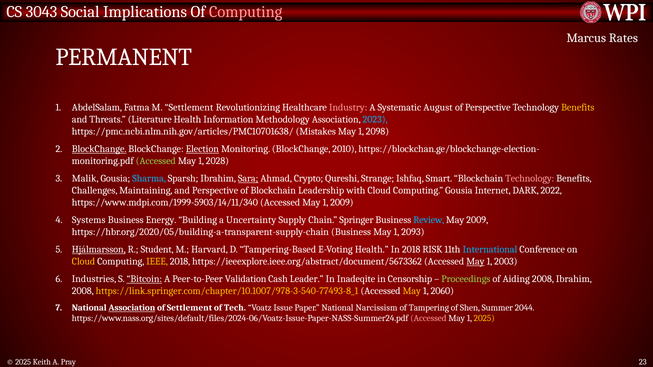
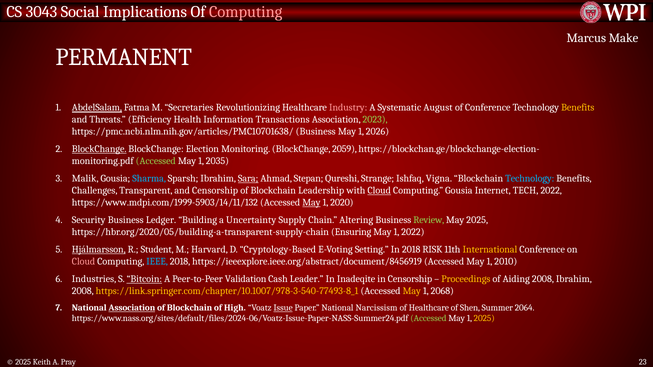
Rates: Rates -> Make (624, 38)
AbdelSalam underline: none -> present (97, 108)
M Settlement: Settlement -> Secretaries (189, 108)
of Perspective: Perspective -> Conference (488, 108)
Literature: Literature -> Efficiency (150, 120)
Methodology: Methodology -> Transactions (283, 120)
2023 colour: light blue -> light green (375, 120)
https://pmc.ncbi.nlm.nih.gov/articles/PMC10701638/ Mistakes: Mistakes -> Business (316, 132)
2098: 2098 -> 2026 (377, 132)
Election underline: present -> none (202, 149)
2010: 2010 -> 2059 (345, 149)
2028: 2028 -> 2035 (217, 161)
Crypto: Crypto -> Stepan (309, 179)
Smart: Smart -> Vigna (439, 179)
Technology colour: pink -> light blue (530, 179)
Maintaining: Maintaining -> Transparent (146, 191)
and Perspective: Perspective -> Censorship (215, 191)
Cloud underline: none -> present (379, 191)
DARK: DARK -> TECH (526, 191)
https://www.mdpi.com/1999-5903/14/11/340: https://www.mdpi.com/1999-5903/14/11/340 -> https://www.mdpi.com/1999-5903/14/11/132 (165, 203)
May underline: none -> present (311, 203)
1 2009: 2009 -> 2020 (342, 203)
Systems: Systems -> Security (89, 220)
Energy: Energy -> Ledger (161, 220)
Springer: Springer -> Altering (356, 220)
Review colour: light blue -> light green (429, 220)
May 2009: 2009 -> 2025 (477, 220)
https://hbr.org/2020/05/building-a-transparent-supply-chain Business: Business -> Ensuring (351, 232)
1 2093: 2093 -> 2022 (413, 232)
Tampering-Based: Tampering-Based -> Cryptology-Based (278, 250)
E-Voting Health: Health -> Setting (372, 250)
International colour: light blue -> yellow (490, 250)
Cloud colour: yellow -> pink (83, 262)
IEEE colour: yellow -> light blue (157, 262)
https://ieeexplore.ieee.org/abstract/document/5673362: https://ieeexplore.ieee.org/abstract/document/5673362 -> https://ieeexplore.ieee.org/abstract/document/8456919 (307, 262)
May underline: present -> none (475, 262)
2003: 2003 -> 2010 (506, 262)
Proceedings colour: light green -> yellow (466, 279)
2060: 2060 -> 2068 (442, 291)
Settlement: Settlement -> Blockchain (190, 308)
Tech: Tech -> High (235, 308)
Issue underline: none -> present (283, 308)
of Tampering: Tampering -> Healthcare (429, 308)
2044: 2044 -> 2064 (525, 308)
Accessed colour: pink -> light green (428, 319)
